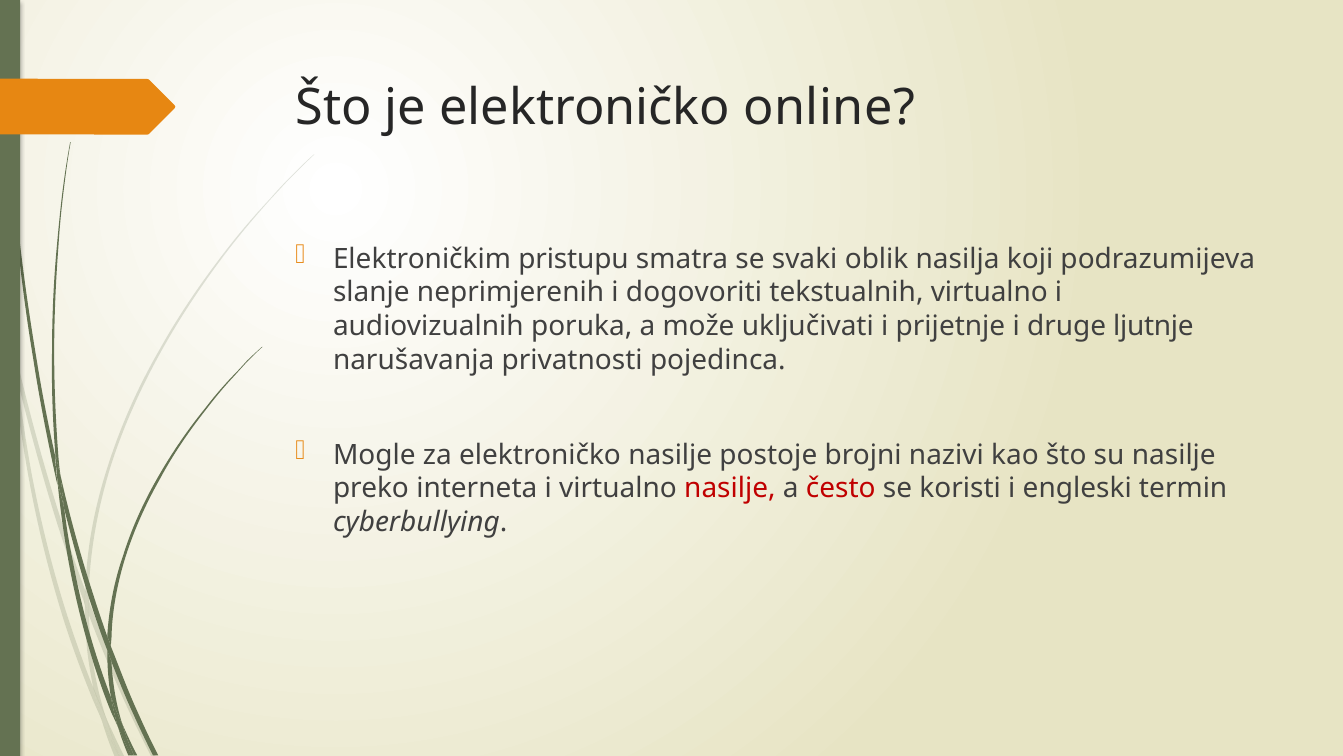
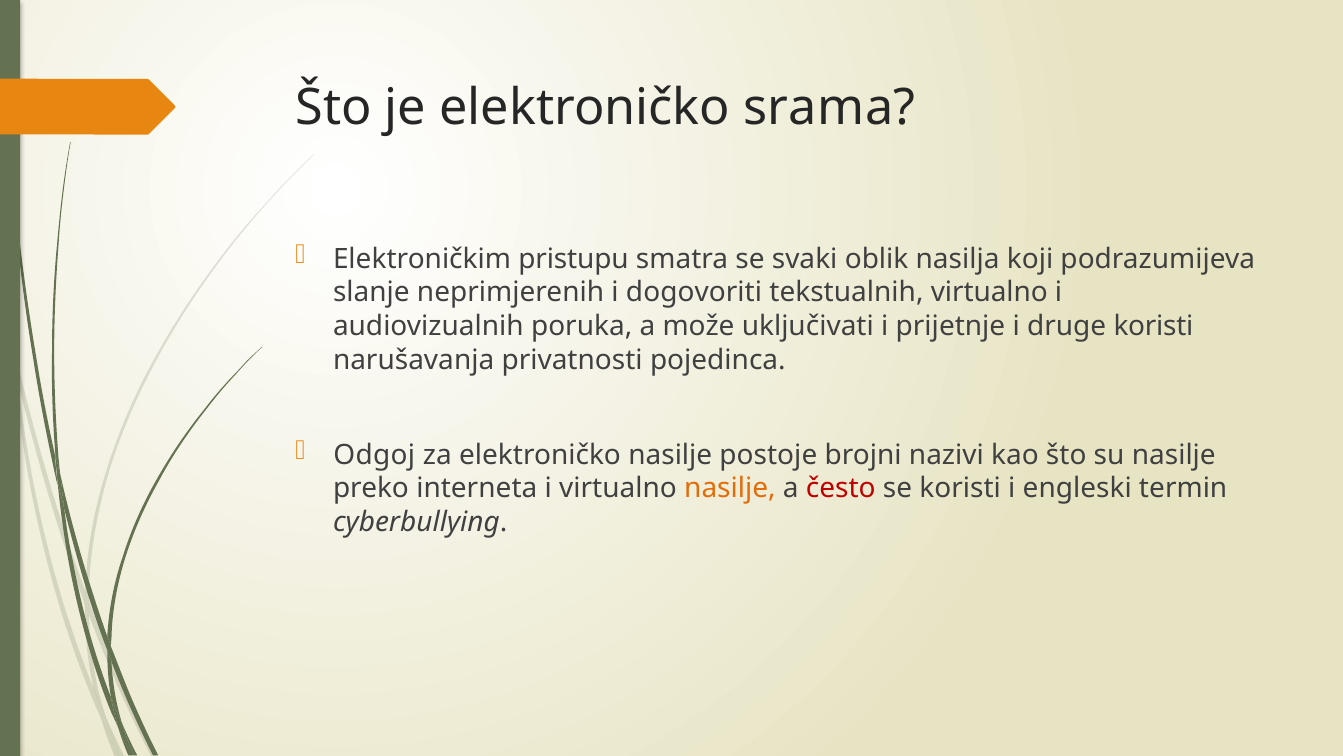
online: online -> srama (829, 108)
druge ljutnje: ljutnje -> koristi (1153, 326)
Mogle: Mogle -> Odgoj (374, 455)
nasilje colour: red -> orange (730, 488)
